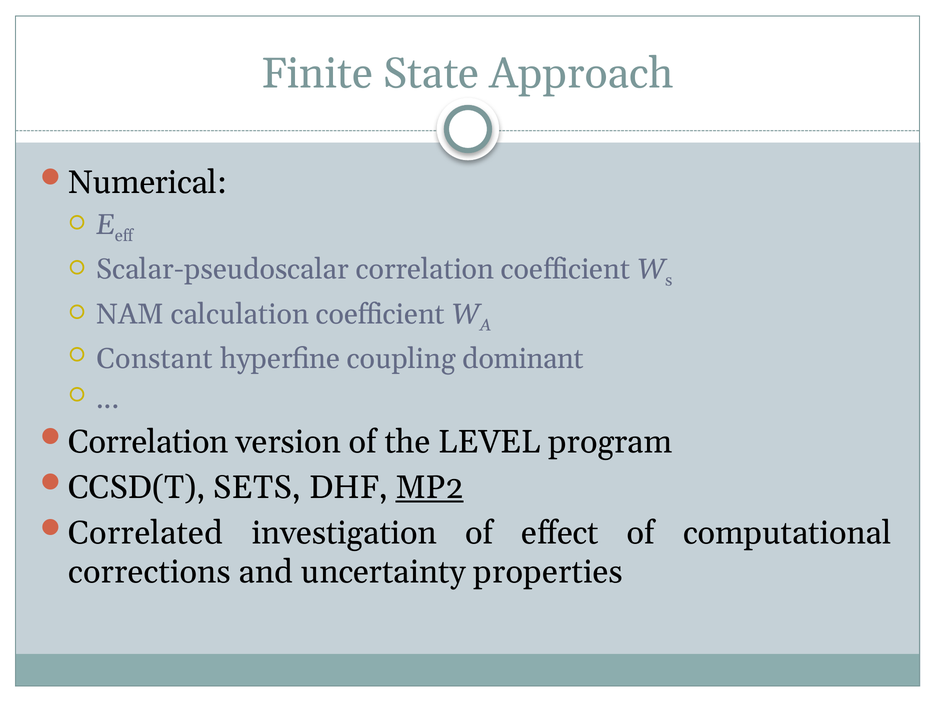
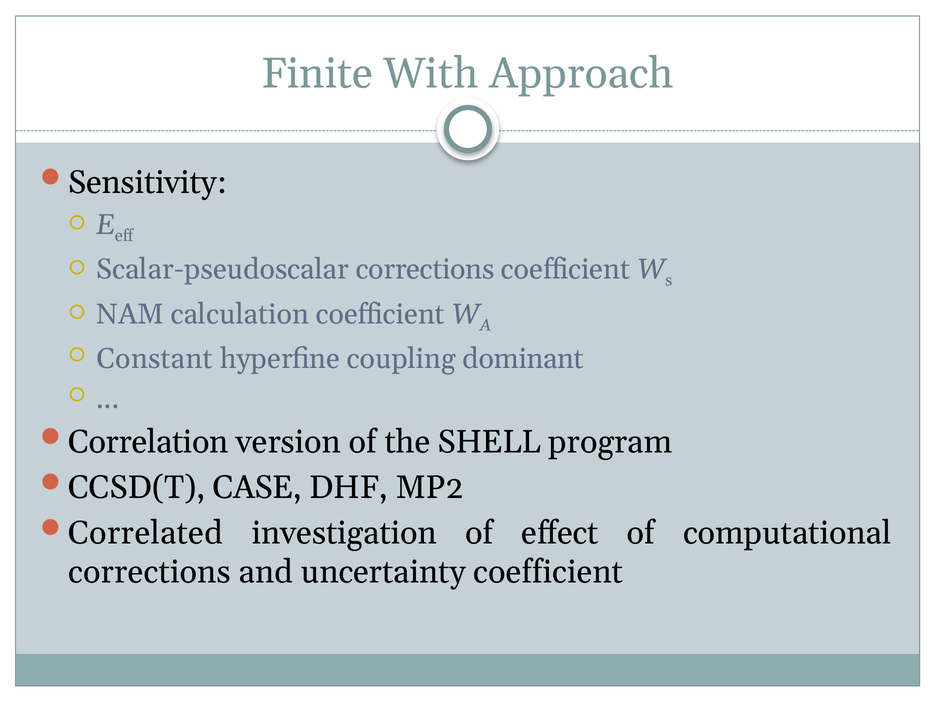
State: State -> With (431, 74)
Numerical: Numerical -> Sensitivity (147, 183)
Scalar-pseudoscalar correlation: correlation -> corrections (425, 269)
LEVEL: LEVEL -> SHELL (490, 442)
SETS: SETS -> CASE (257, 488)
MP2 underline: present -> none (430, 488)
uncertainty properties: properties -> coefficient (548, 572)
